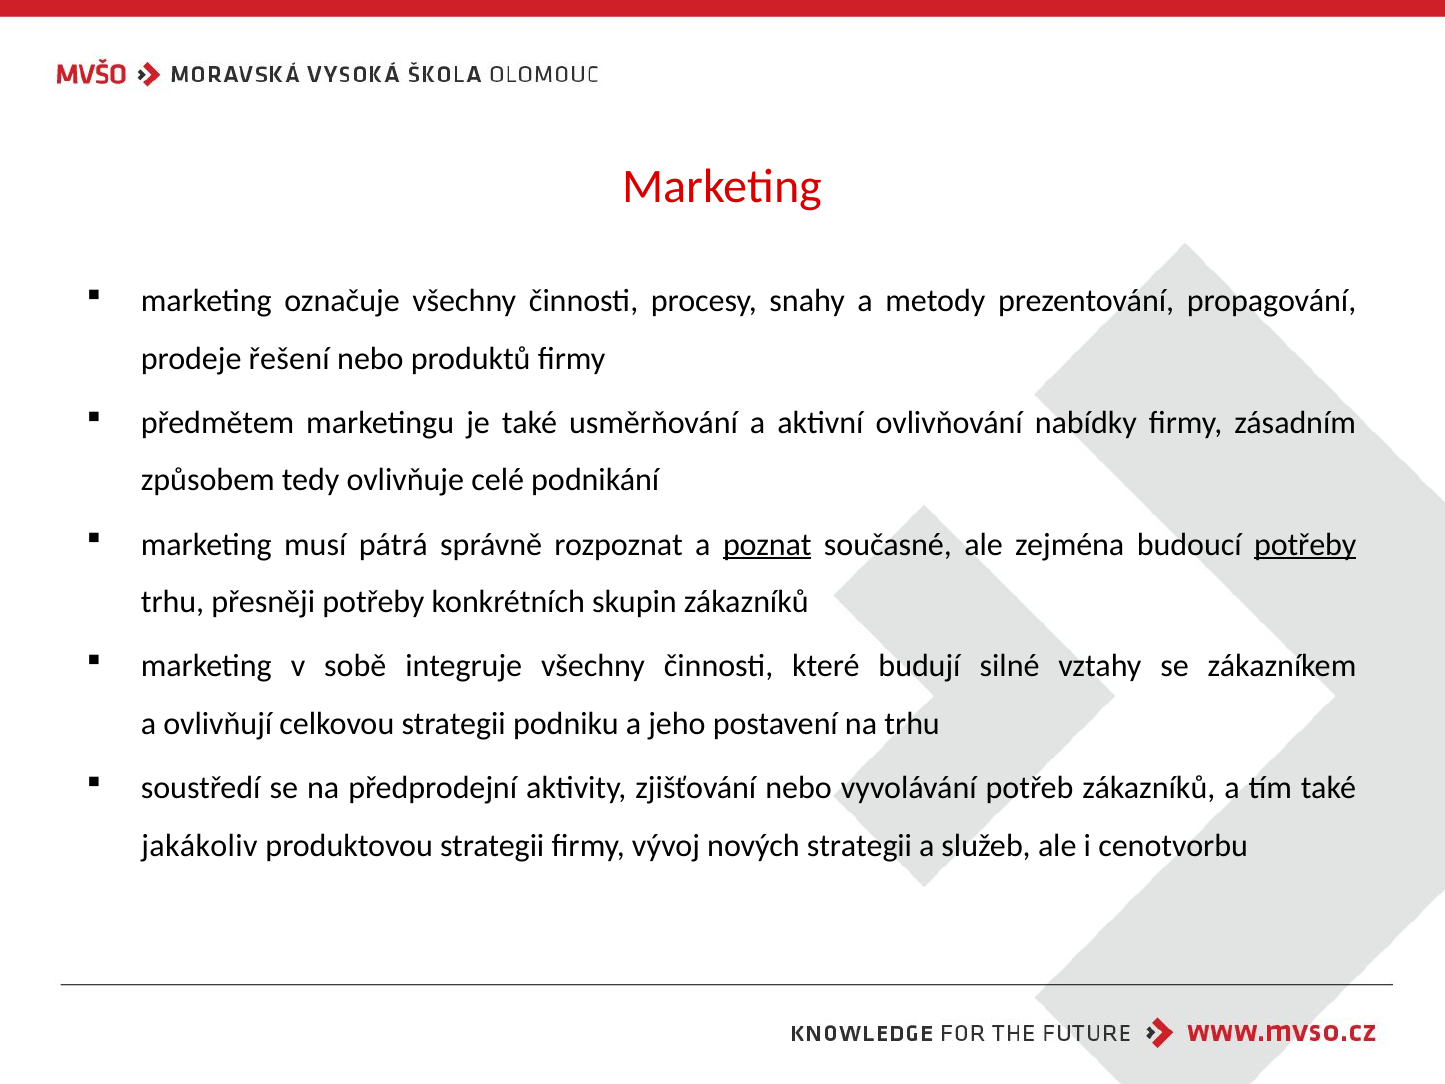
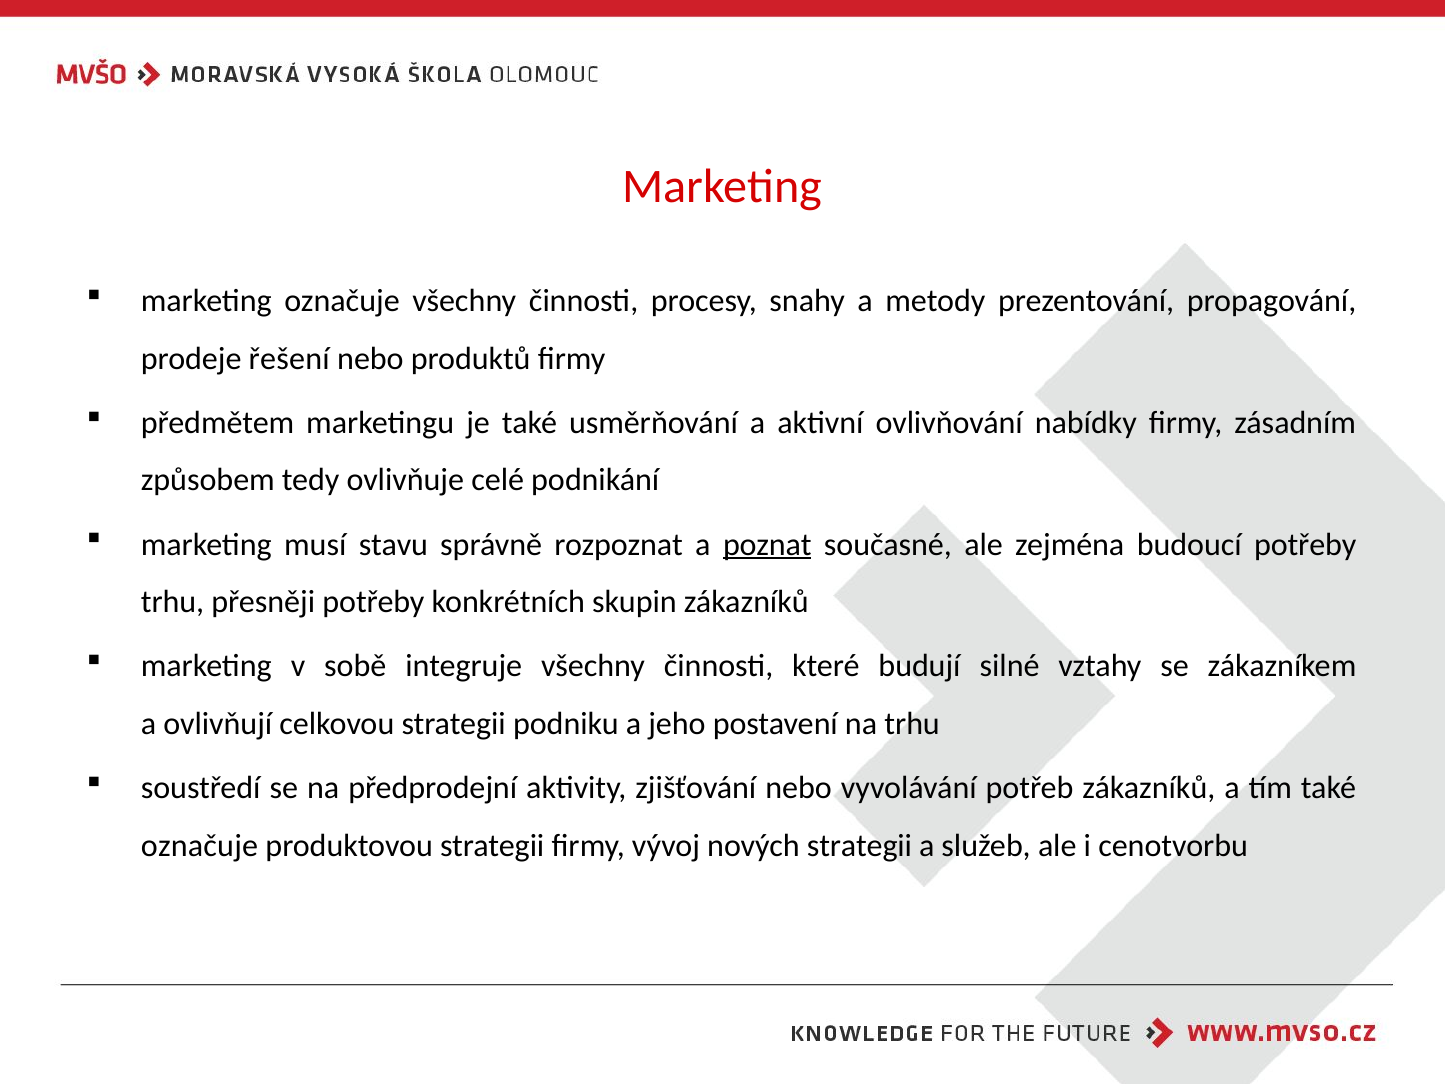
pátrá: pátrá -> stavu (393, 544)
potřeby underline: present -> none (1305, 544)
jakákoliv: jakákoliv -> označuje (200, 846)
